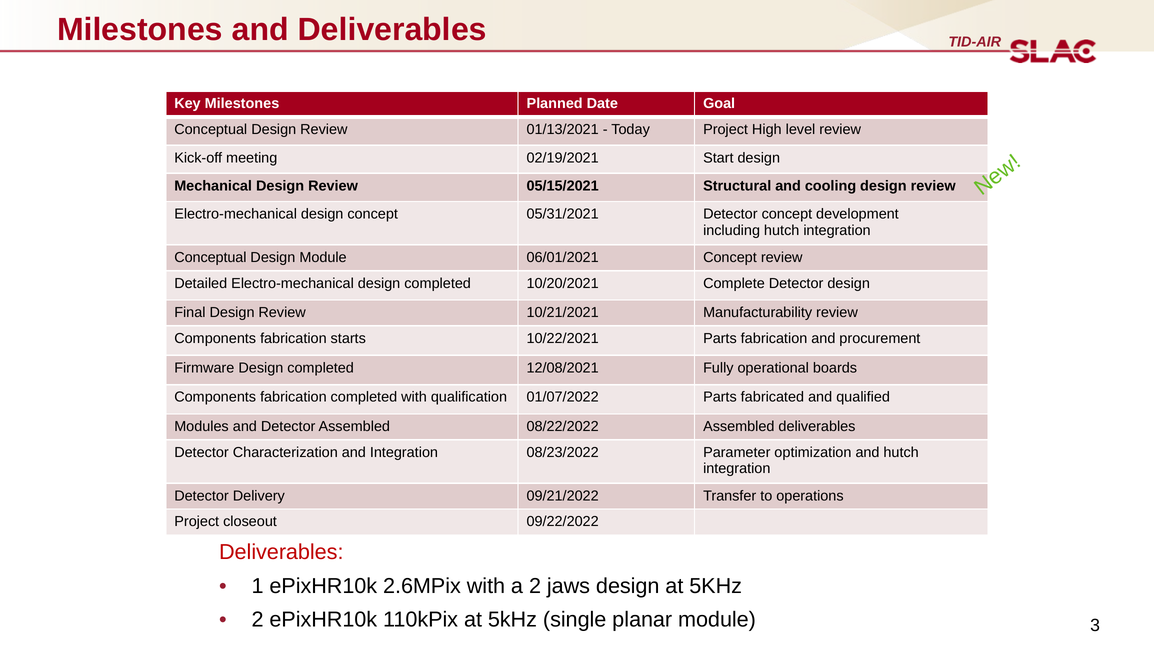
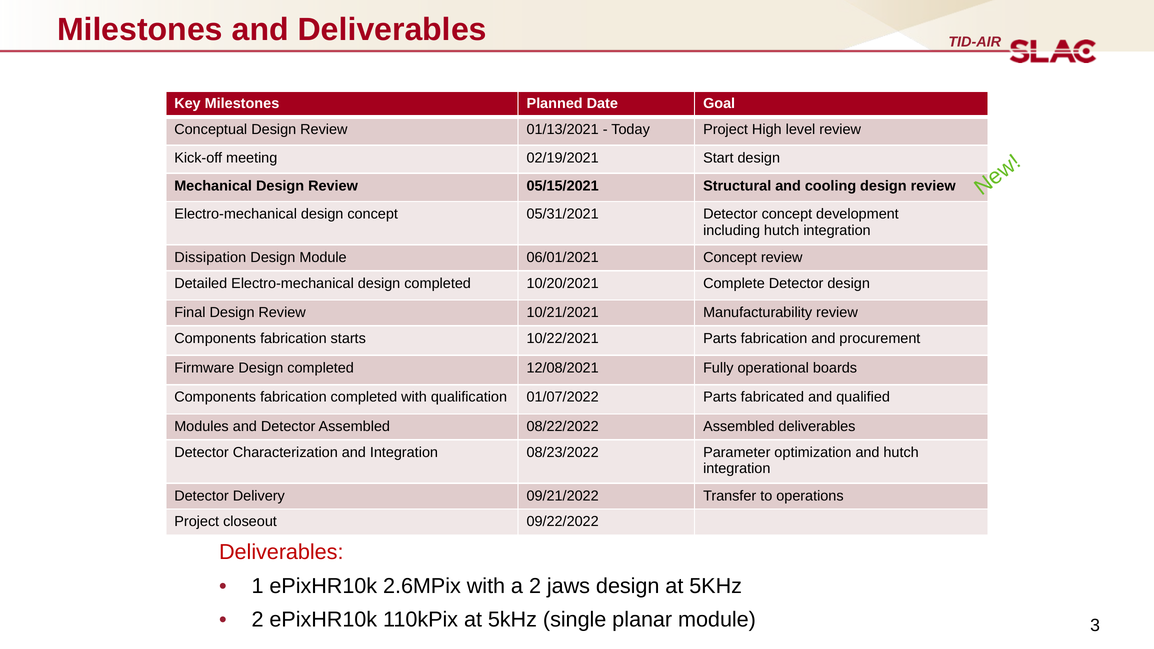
Conceptual: Conceptual -> Dissipation (210, 257)
